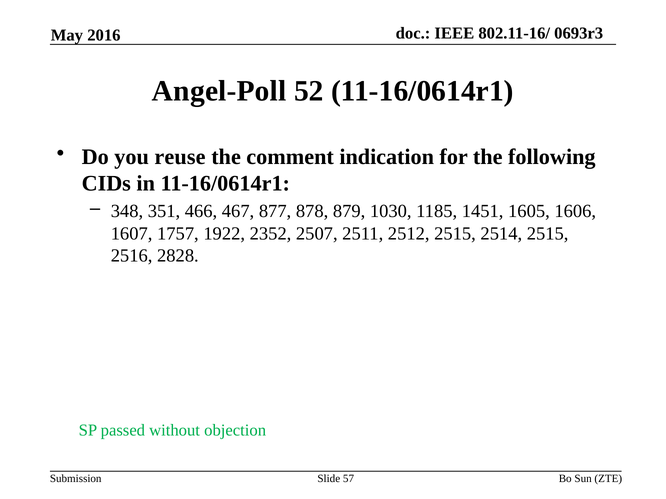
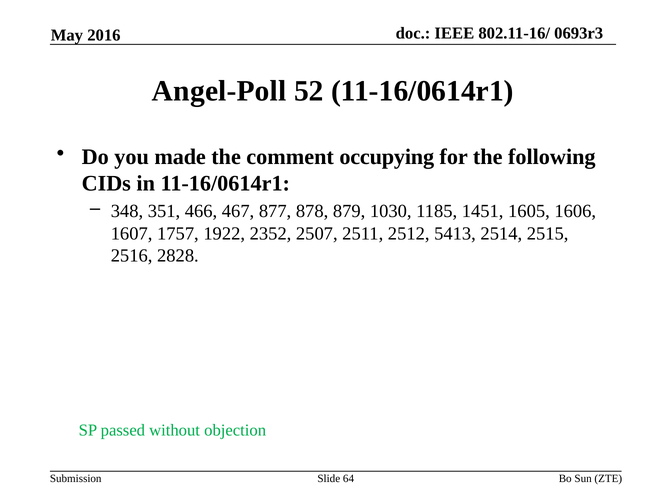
reuse: reuse -> made (180, 157)
indication: indication -> occupying (387, 157)
2512 2515: 2515 -> 5413 (455, 234)
57: 57 -> 64 (349, 479)
